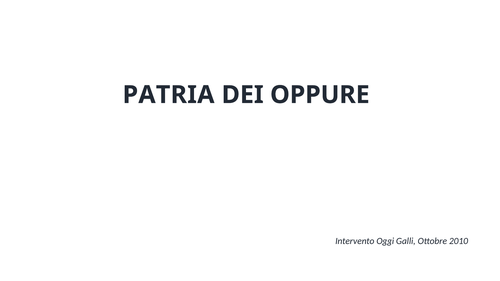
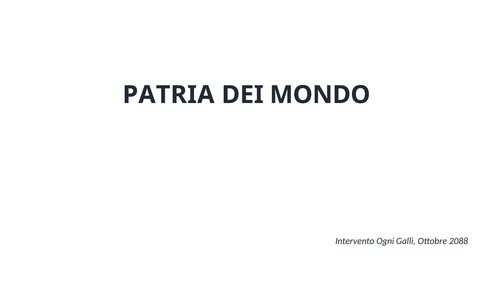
OPPURE: OPPURE -> MONDO (320, 95)
Oggi: Oggi -> Ogni (385, 241)
2010: 2010 -> 2088 (459, 241)
